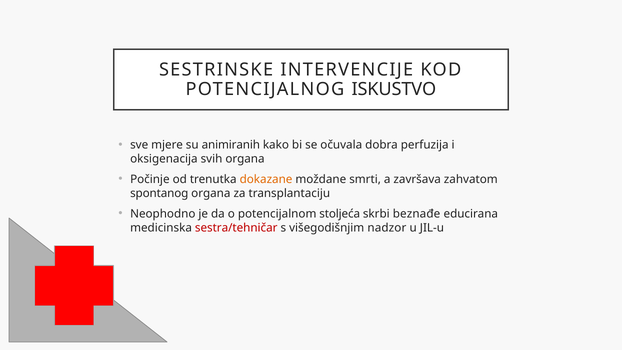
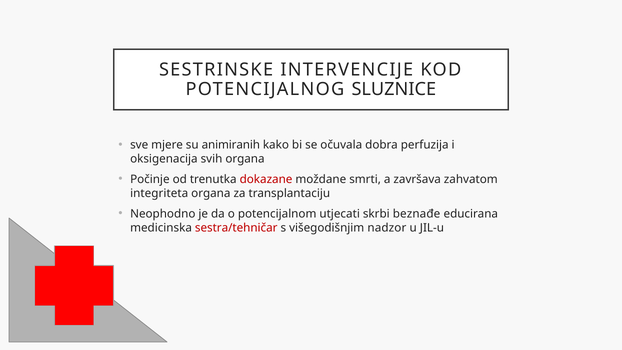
ISKUSTVO: ISKUSTVO -> SLUZNICE (394, 89)
dokazane colour: orange -> red (266, 179)
spontanog: spontanog -> integriteta (159, 193)
stoljeća: stoljeća -> utjecati (340, 214)
